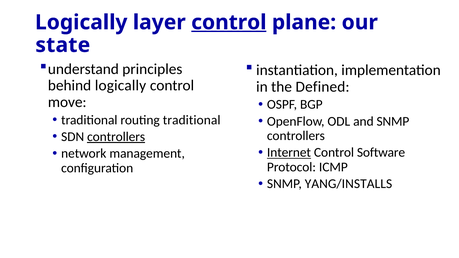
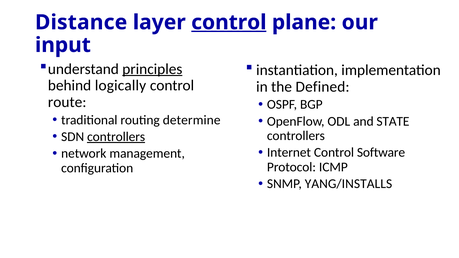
Logically: Logically -> Distance (81, 22)
state: state -> input (63, 45)
principles underline: none -> present (152, 69)
move: move -> route (67, 102)
routing traditional: traditional -> determine (192, 120)
and SNMP: SNMP -> STATE (393, 121)
Internet underline: present -> none (289, 153)
